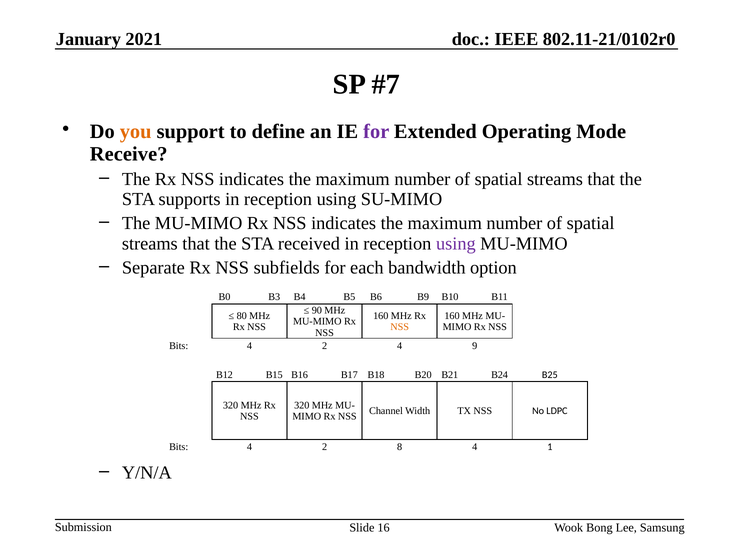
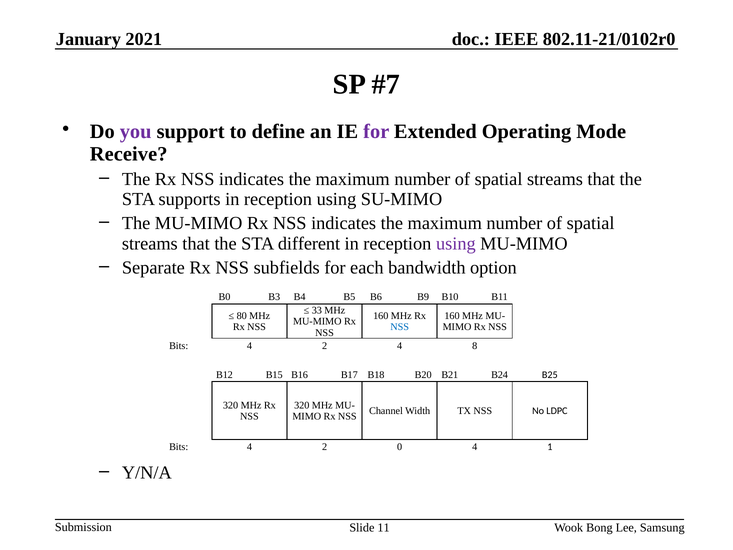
you colour: orange -> purple (136, 131)
received: received -> different (309, 243)
90: 90 -> 33 (317, 310)
NSS colour: orange -> blue (400, 327)
9: 9 -> 8 (475, 346)
8: 8 -> 0 (400, 447)
16: 16 -> 11 (384, 527)
